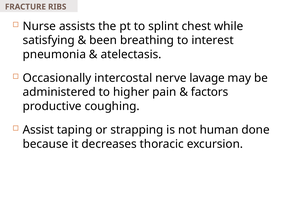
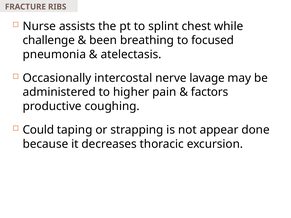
satisfying: satisfying -> challenge (49, 40)
interest: interest -> focused (213, 40)
Assist: Assist -> Could (38, 130)
human: human -> appear (219, 130)
